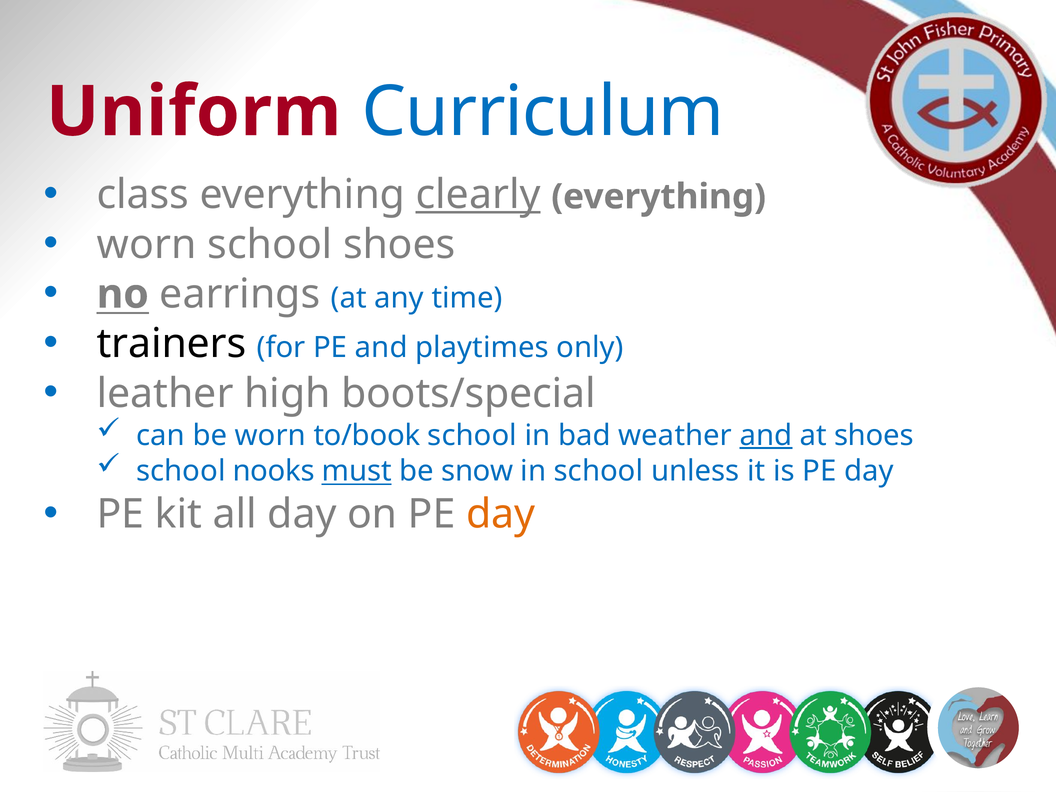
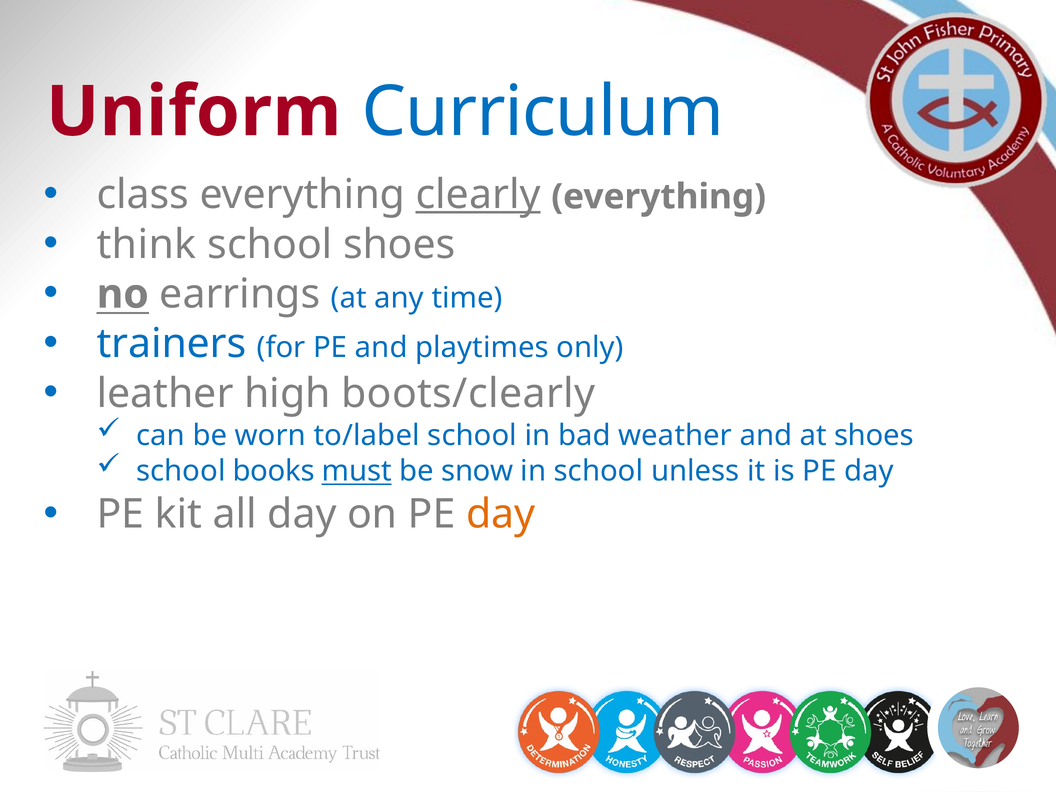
worn: worn -> think (147, 244)
trainers colour: black -> blue (171, 344)
boots/special: boots/special -> boots/clearly (468, 394)
to/book: to/book -> to/label (367, 435)
and underline: present -> none (766, 435)
nooks: nooks -> books (274, 471)
